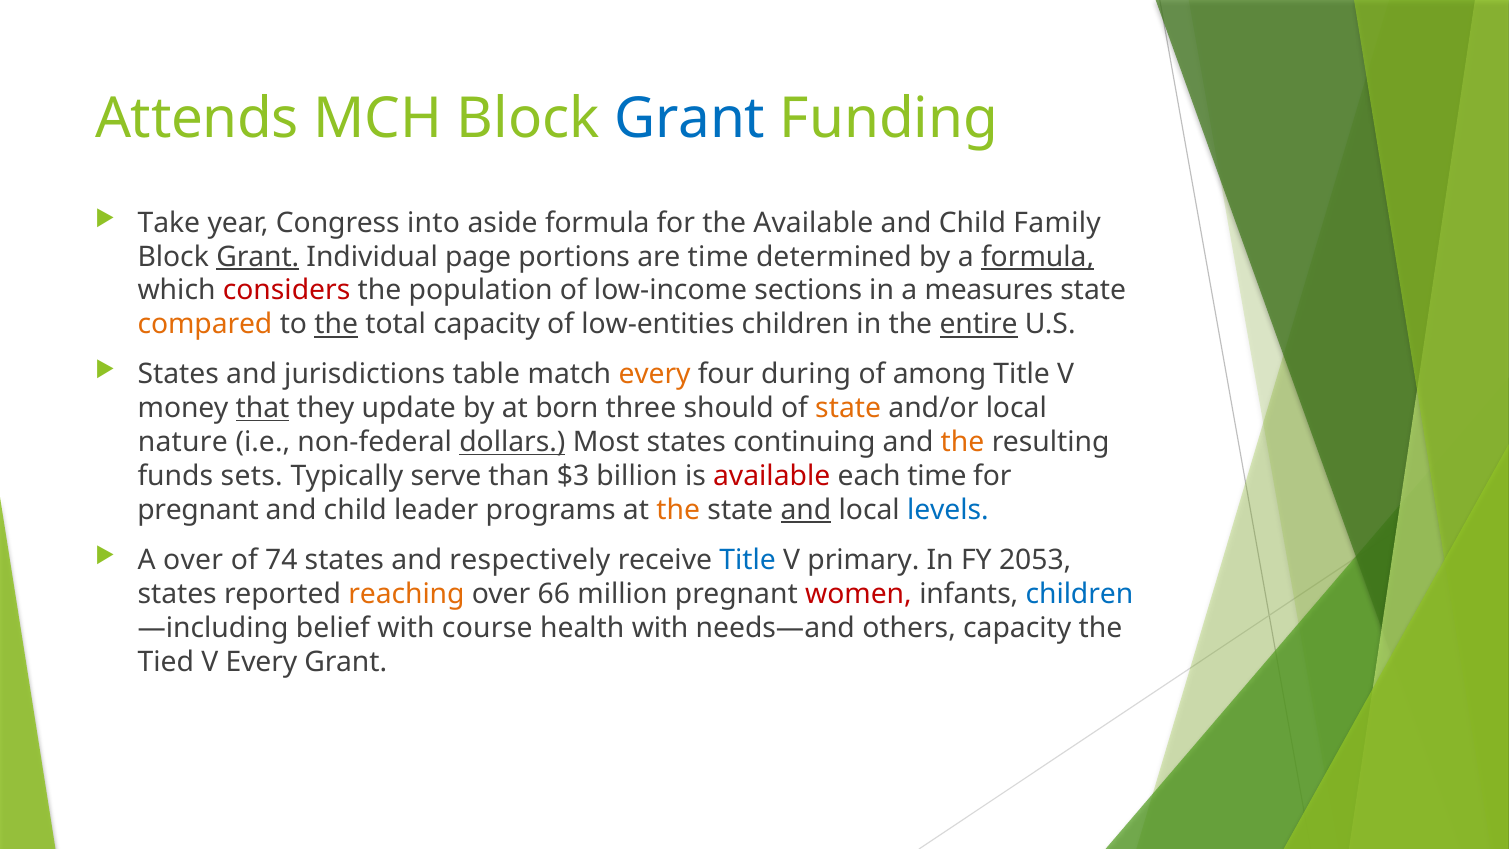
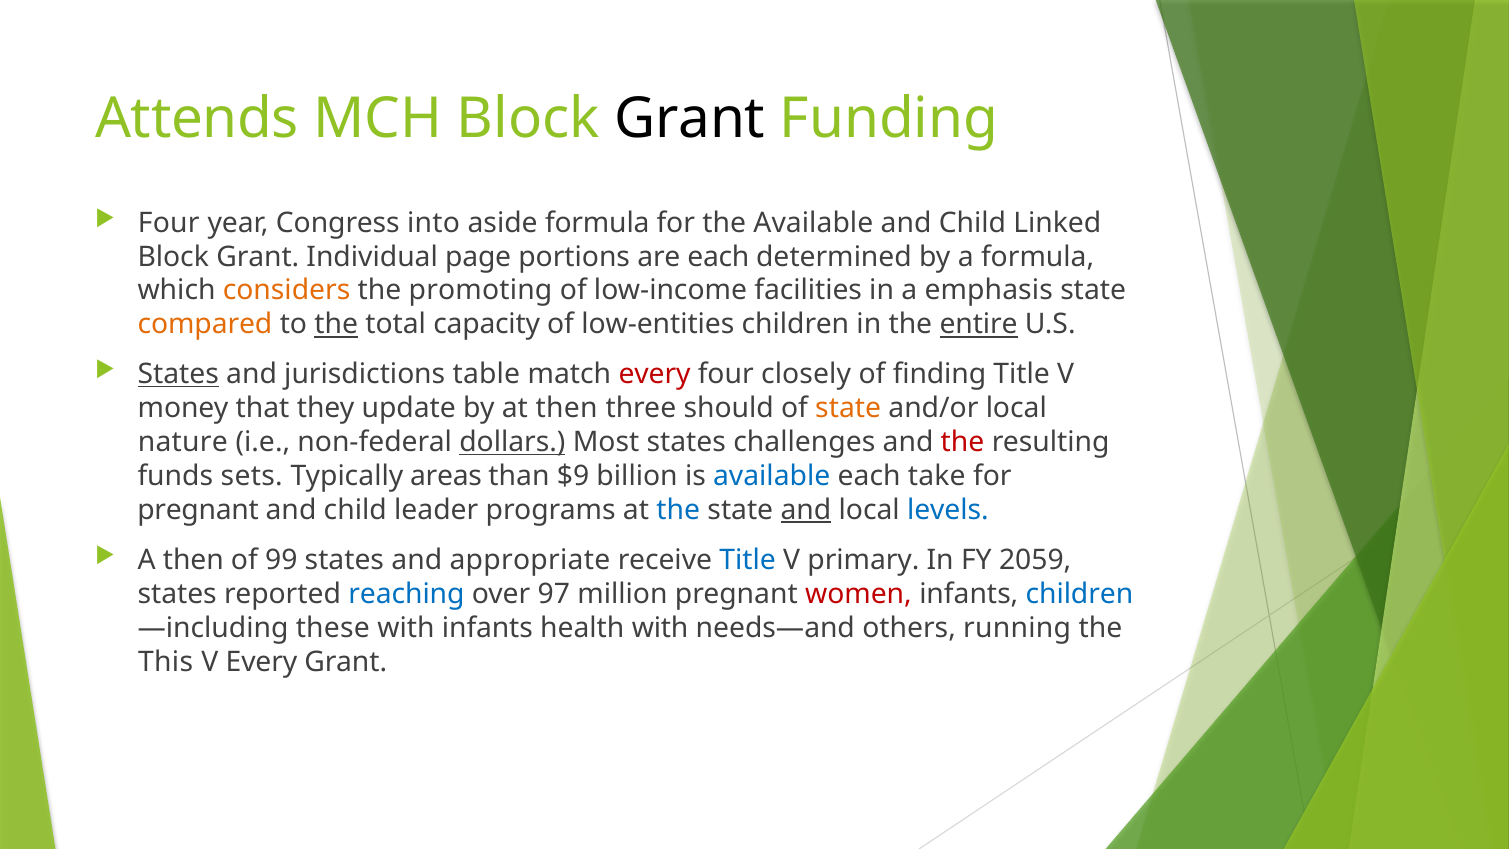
Grant colour: blue -> black (690, 119)
Take: Take -> Four (169, 223)
Family: Family -> Linked (1057, 223)
Grant underline: present -> none (258, 257)
are time: time -> each (718, 257)
formula underline: present -> none (1038, 257)
considers colour: red -> orange (287, 291)
population: population -> promoting (481, 291)
sections: sections -> facilities (808, 291)
measures: measures -> emphasis (989, 291)
States underline: none -> present (178, 374)
every colour: orange -> red (655, 374)
during: during -> closely (806, 374)
among: among -> finding (939, 374)
that underline: present -> none (263, 408)
at born: born -> then (567, 408)
continuing: continuing -> challenges (804, 442)
the colour: orange -> red (963, 442)
serve: serve -> areas (446, 476)
$3: $3 -> $9 (573, 476)
available colour: red -> blue (772, 476)
each time: time -> take (937, 476)
the colour: orange -> blue (678, 510)
A over: over -> then (193, 560)
74: 74 -> 99 (281, 560)
respectively: respectively -> appropriate (530, 560)
2053: 2053 -> 2059 (1035, 560)
reaching colour: orange -> blue (406, 594)
66: 66 -> 97 (554, 594)
belief: belief -> these (333, 628)
with course: course -> infants (487, 628)
others capacity: capacity -> running (1017, 628)
Tied: Tied -> This (166, 662)
